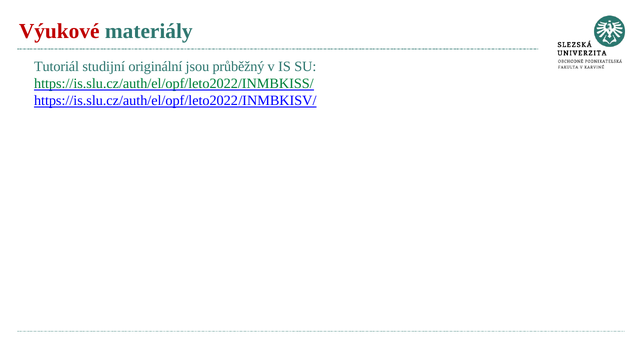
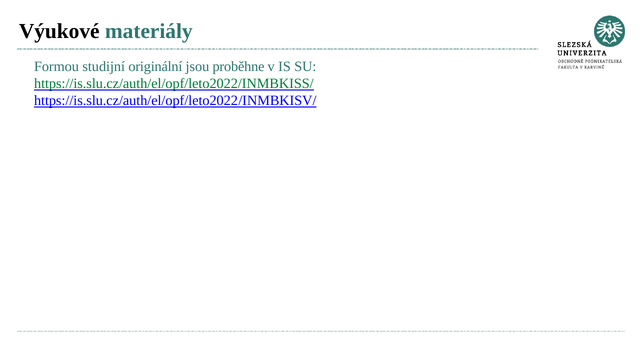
Výukové colour: red -> black (59, 31)
Tutoriál: Tutoriál -> Formou (56, 67)
průběžný: průběžný -> proběhne (238, 67)
